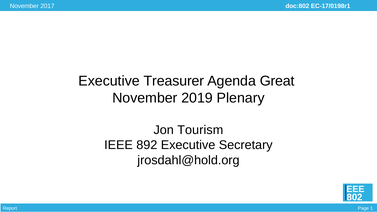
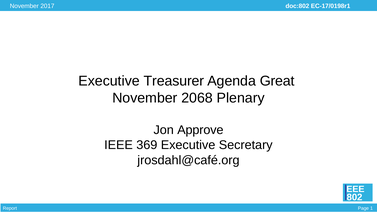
2019: 2019 -> 2068 (197, 98)
Tourism: Tourism -> Approve (200, 130)
892: 892 -> 369 (147, 145)
jrosdahl@hold.org: jrosdahl@hold.org -> jrosdahl@café.org (188, 160)
